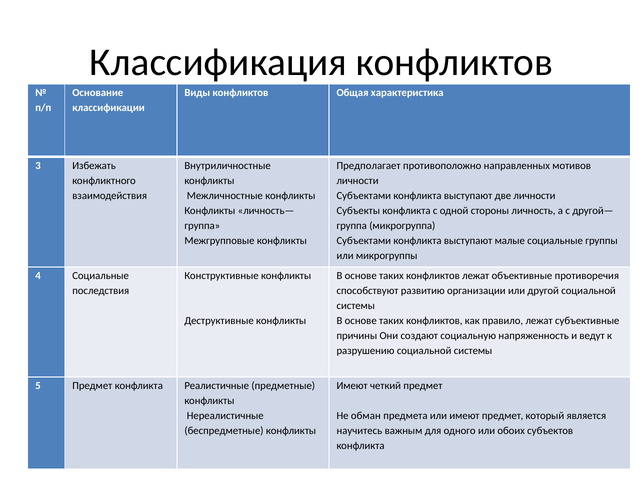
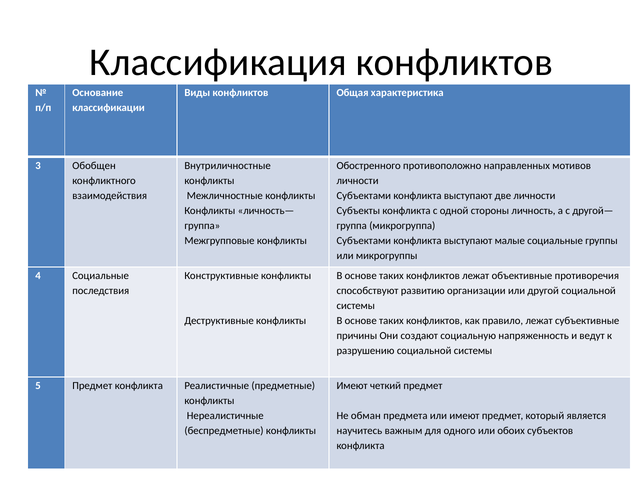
Избежать: Избежать -> Обобщен (94, 166)
Предполагает: Предполагает -> Обостренного (369, 166)
